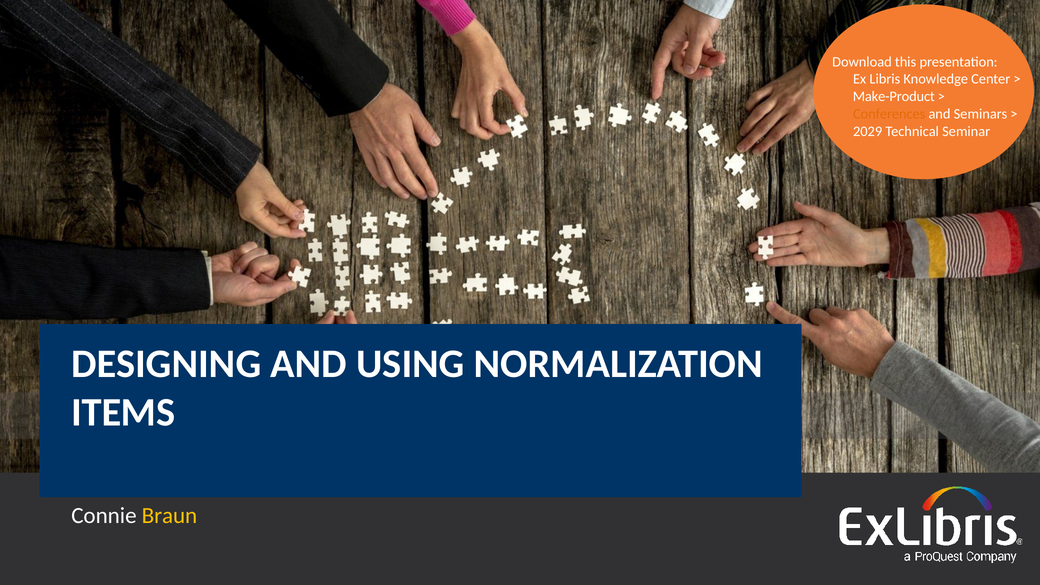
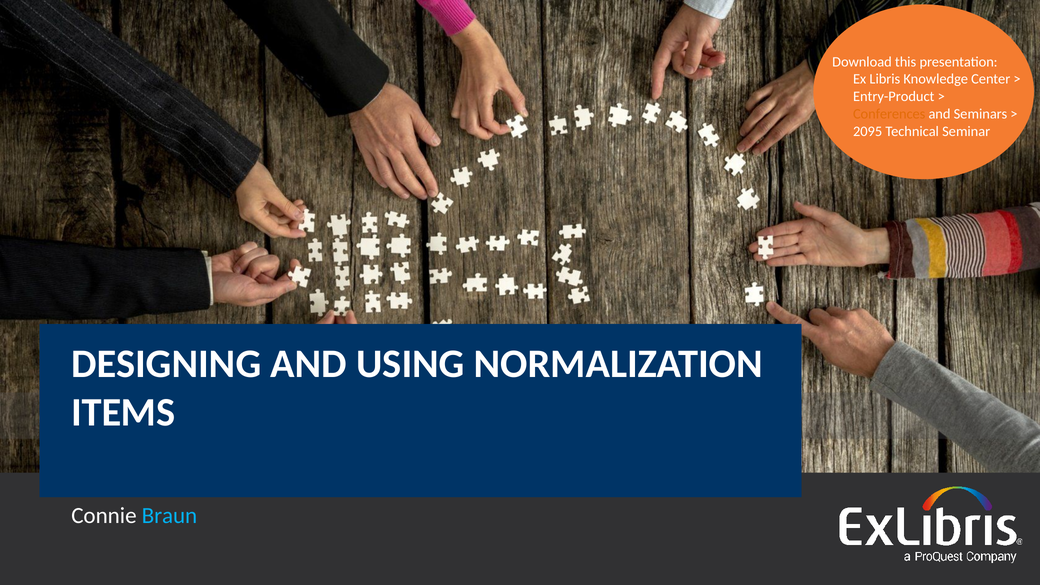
Make-Product: Make-Product -> Entry-Product (894, 97)
2029: 2029 -> 2095 (868, 131)
Braun colour: yellow -> light blue (169, 516)
